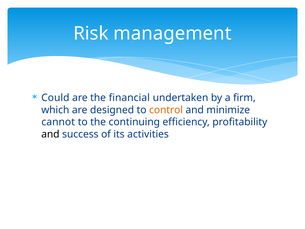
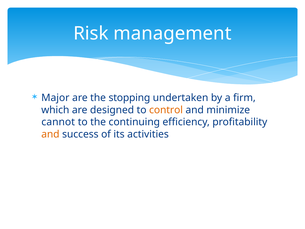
Could: Could -> Major (55, 98)
financial: financial -> stopping (129, 98)
and colour: black -> orange (50, 134)
